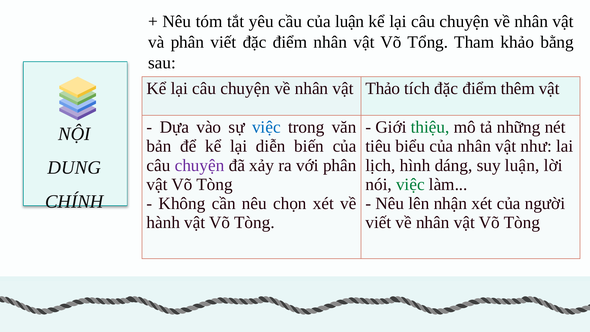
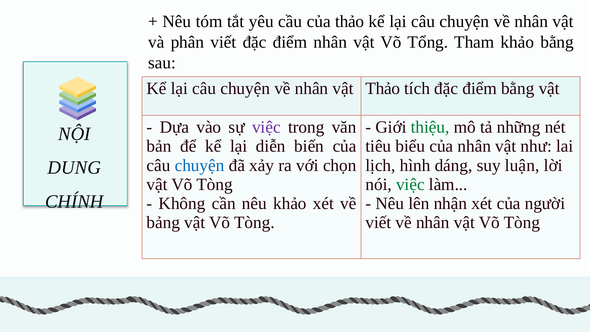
của luận: luận -> thảo (350, 21)
điểm thêm: thêm -> bằng (518, 88)
việc colour: blue -> purple (266, 127)
chuyện colour: purple -> blue (200, 165)
với phân: phân -> chọn (340, 165)
nêu chọn: chọn -> khảo (290, 203)
hành: hành -> bảng (163, 222)
